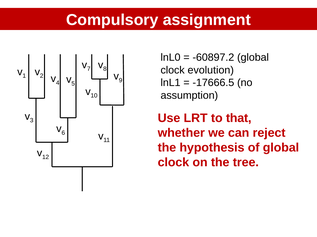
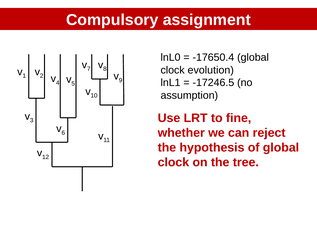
-60897.2: -60897.2 -> -17650.4 (213, 58)
-17666.5: -17666.5 -> -17246.5 (213, 83)
that: that -> fine (239, 118)
